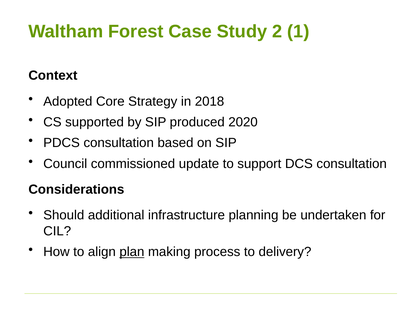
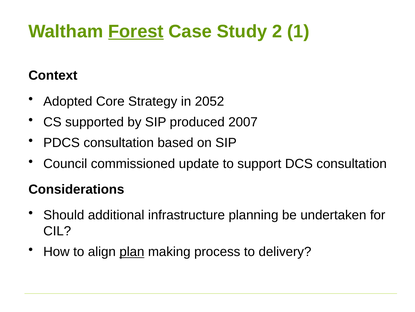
Forest underline: none -> present (136, 31)
2018: 2018 -> 2052 (210, 101)
2020: 2020 -> 2007 (243, 122)
